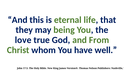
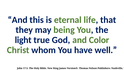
love: love -> light (23, 40)
From: From -> Color (99, 40)
